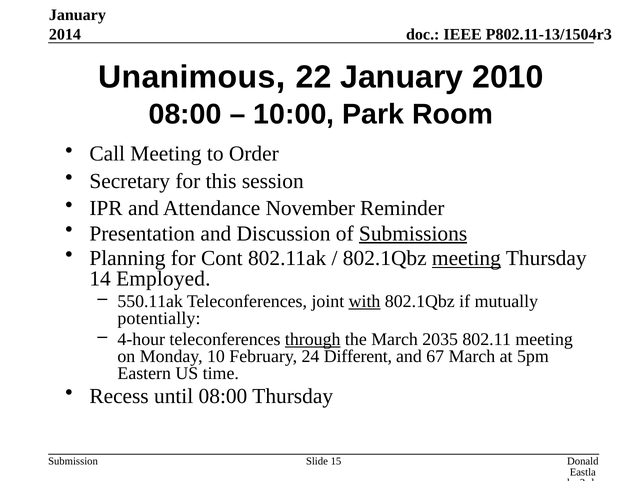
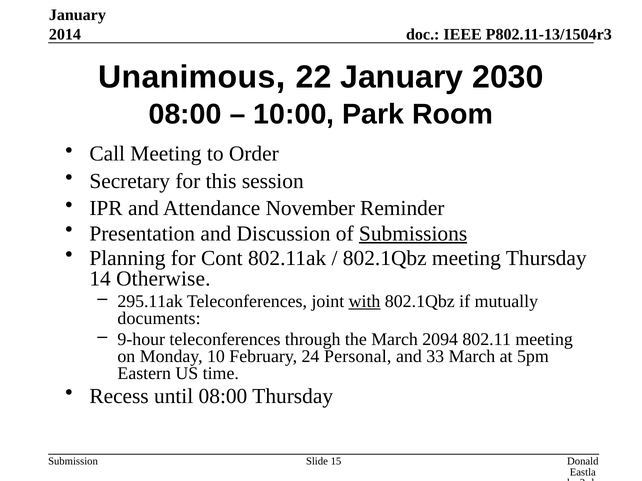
2010: 2010 -> 2030 (508, 77)
meeting underline: present -> none (466, 259)
Employed: Employed -> Otherwise (163, 279)
550.11ak: 550.11ak -> 295.11ak (150, 302)
potentially: potentially -> documents (159, 319)
4-hour: 4-hour -> 9-hour (141, 340)
through underline: present -> none (313, 340)
2035: 2035 -> 2094 (440, 340)
Different: Different -> Personal (358, 357)
67: 67 -> 33 (435, 357)
